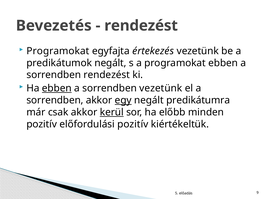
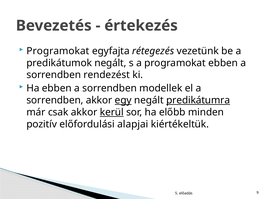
rendezést: rendezést -> értekezés (141, 26)
értekezés: értekezés -> rétegezés (153, 51)
ebben underline: present -> none (57, 88)
sorrendben vezetünk: vezetünk -> modellek (161, 88)
predikátumra underline: none -> present (198, 100)
előfordulási pozitív: pozitív -> alapjai (133, 124)
